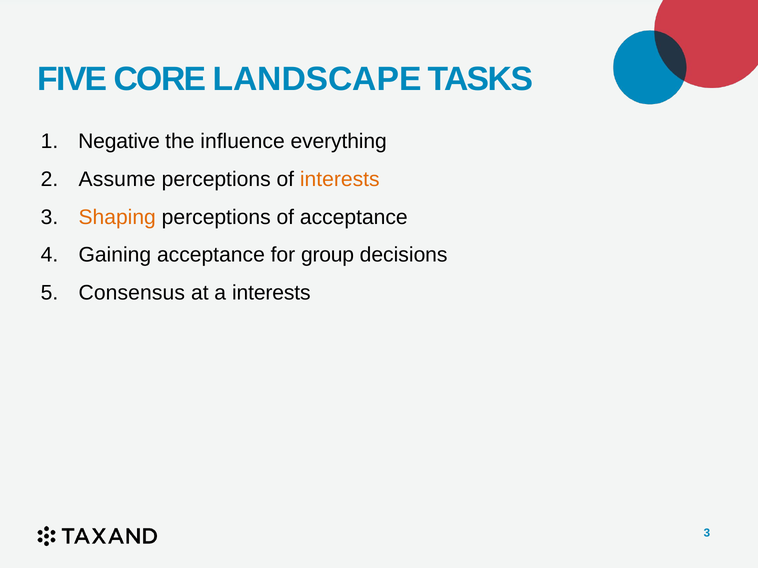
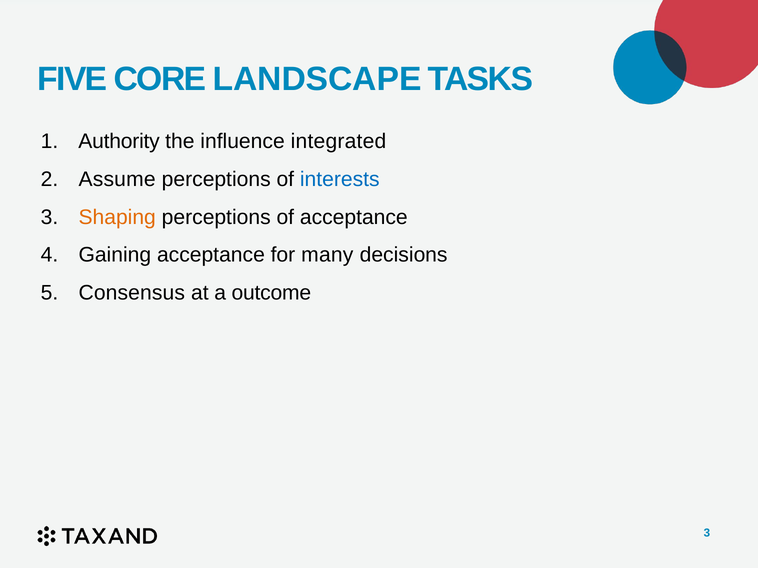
Negative: Negative -> Authority (119, 142)
everything: everything -> integrated (339, 142)
interests colour: orange -> blue (340, 179)
group: group -> many (327, 255)
a interests: interests -> outcome (271, 293)
